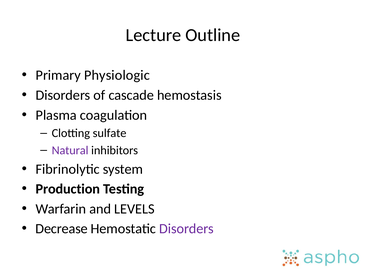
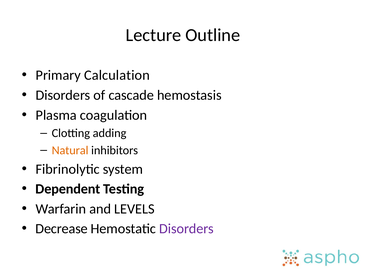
Physiologic: Physiologic -> Calculation (117, 75)
sulfate: sulfate -> adding (110, 133)
Natural colour: purple -> orange (70, 151)
Production: Production -> Dependent (68, 189)
